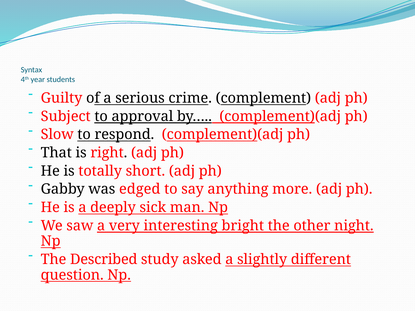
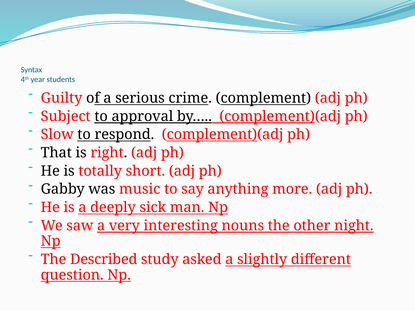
edged: edged -> music (140, 189)
bright: bright -> nouns (243, 226)
